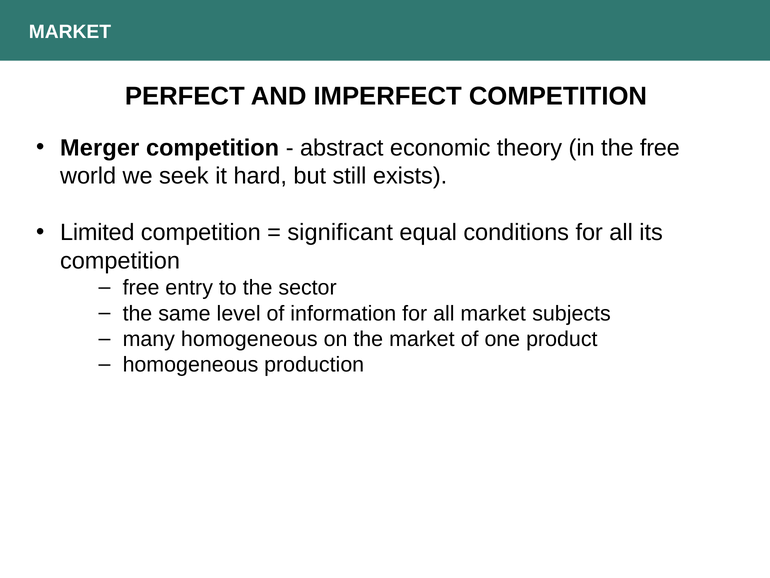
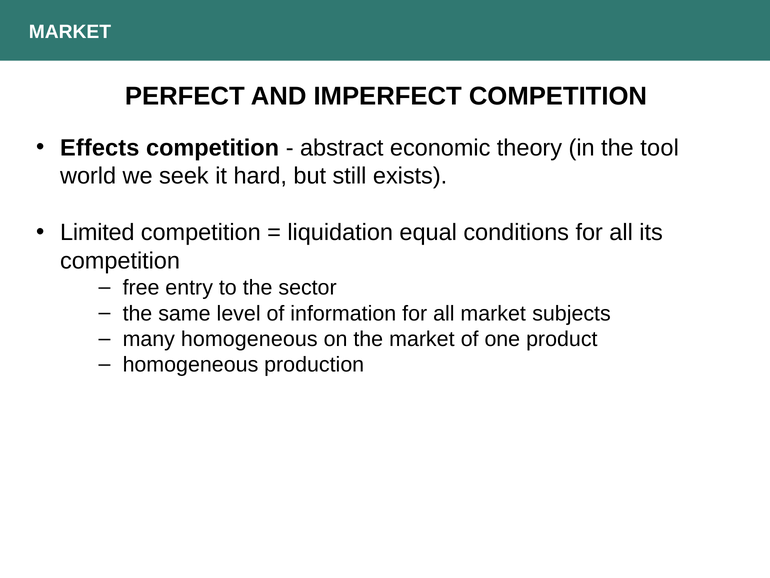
Merger: Merger -> Effects (100, 148)
the free: free -> tool (660, 148)
significant: significant -> liquidation (340, 232)
